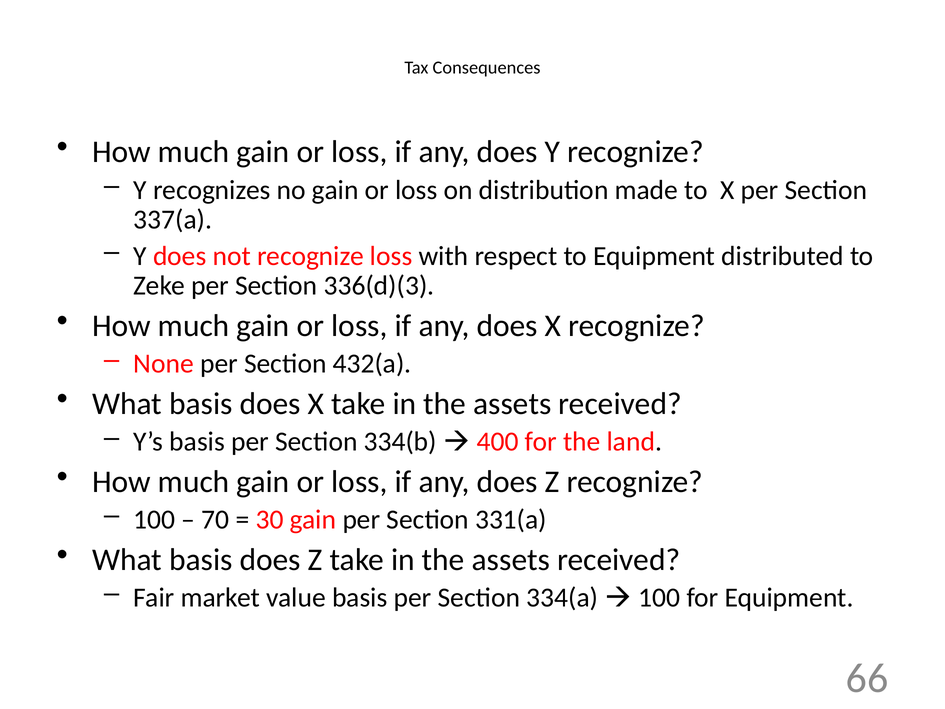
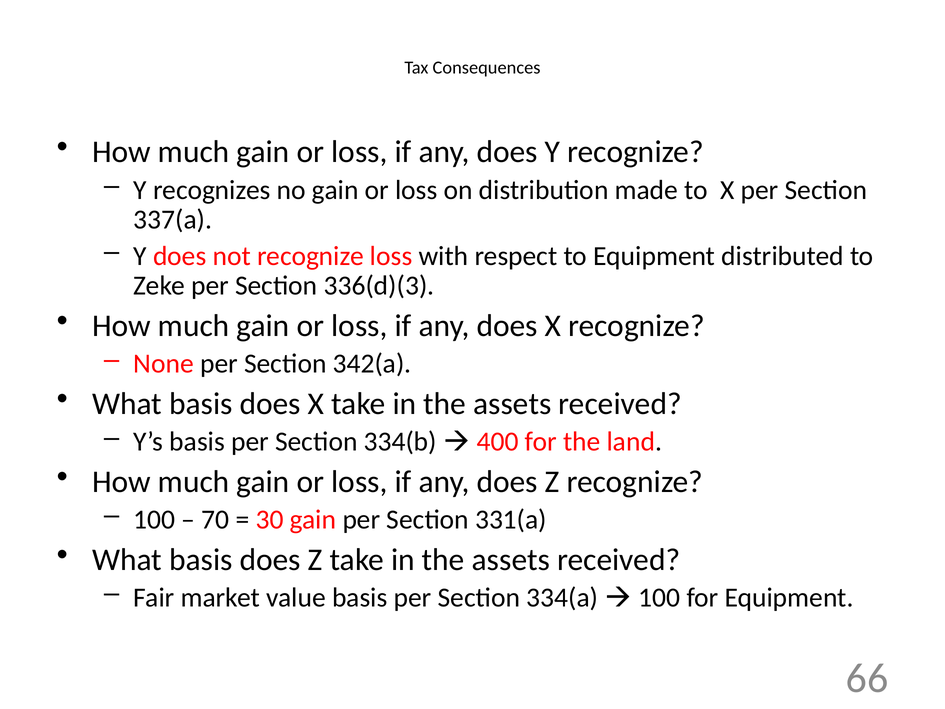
432(a: 432(a -> 342(a (372, 364)
